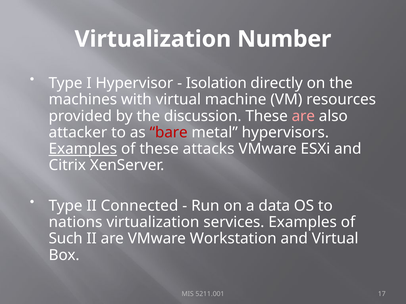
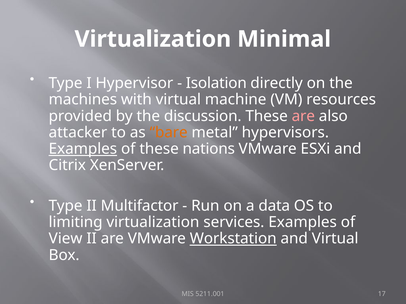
Number: Number -> Minimal (284, 39)
bare colour: red -> orange (169, 133)
attacks: attacks -> nations (209, 149)
Connected: Connected -> Multifactor (140, 206)
nations: nations -> limiting (76, 222)
Such: Such -> View (66, 239)
Workstation underline: none -> present (233, 239)
